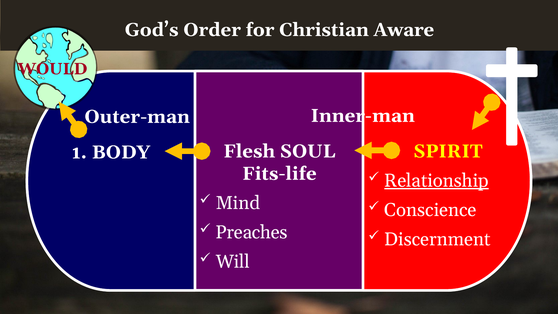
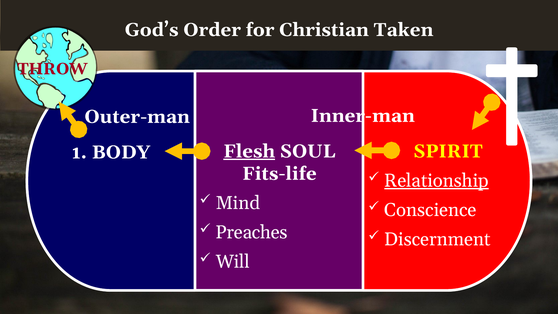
Aware: Aware -> Taken (404, 30)
WOULD: WOULD -> THROW (53, 69)
Flesh underline: none -> present (249, 151)
